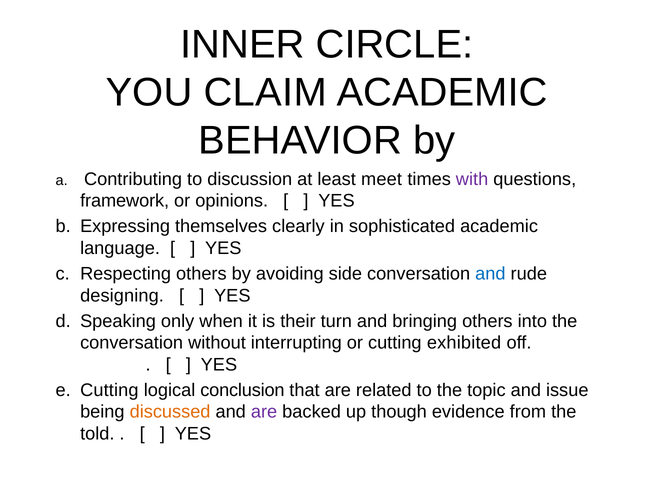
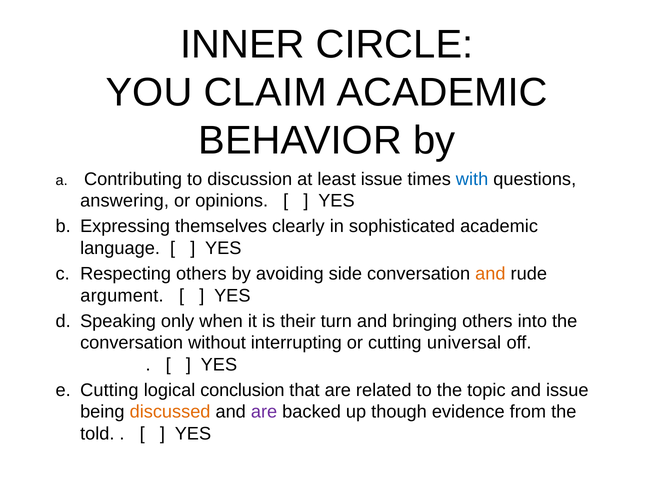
least meet: meet -> issue (382, 179)
with colour: purple -> blue (472, 179)
framework: framework -> answering (125, 201)
and colour: blue -> orange (490, 273)
designing: designing -> argument (122, 295)
exhibited: exhibited -> universal (464, 343)
